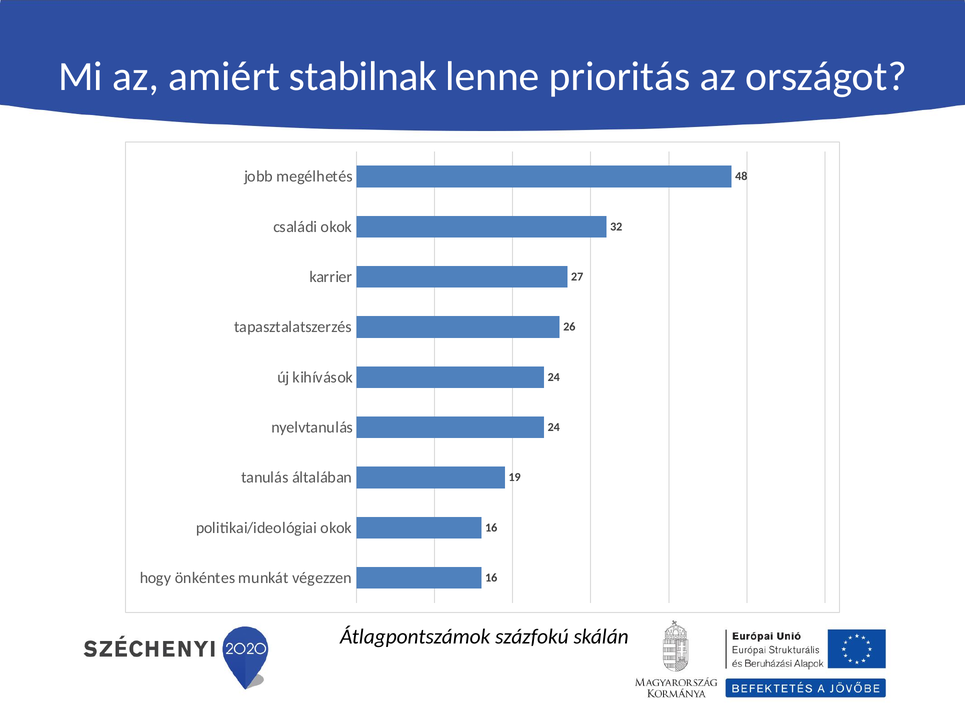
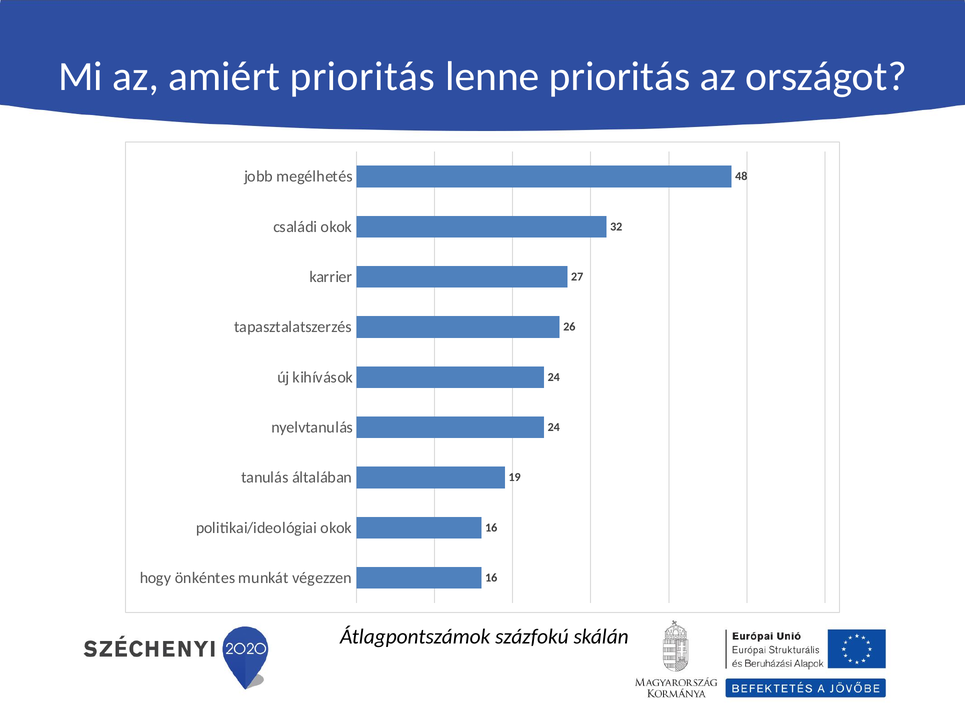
amiért stabilnak: stabilnak -> prioritás (362, 77)
